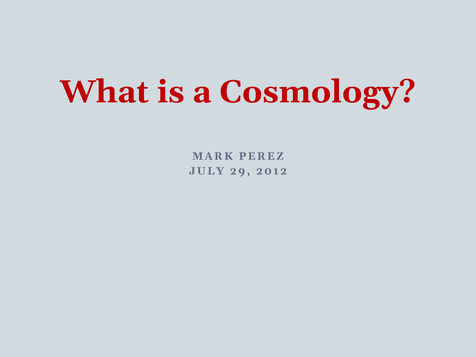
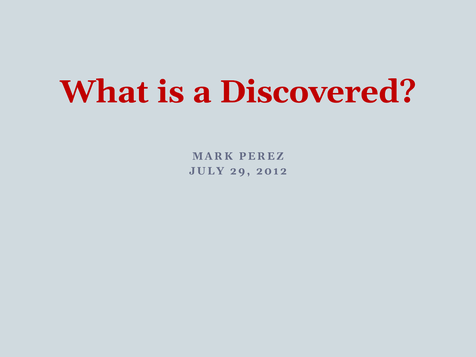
Cosmology: Cosmology -> Discovered (318, 92)
